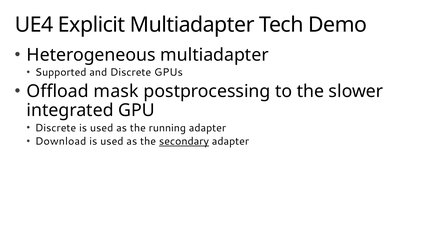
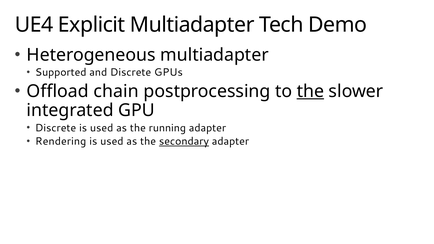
mask: mask -> chain (116, 91)
the underline: none -> present (310, 91)
Download: Download -> Rendering (61, 142)
